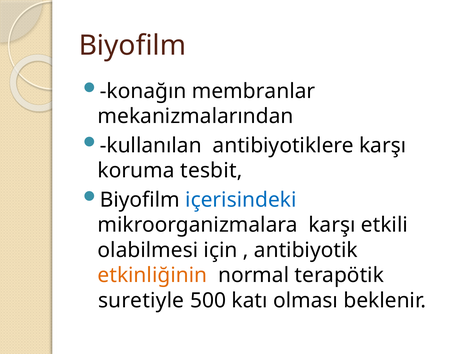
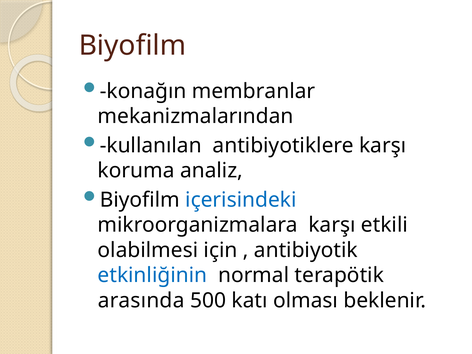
tesbit: tesbit -> analiz (211, 171)
etkinliğinin colour: orange -> blue (152, 275)
suretiyle: suretiyle -> arasında (141, 301)
